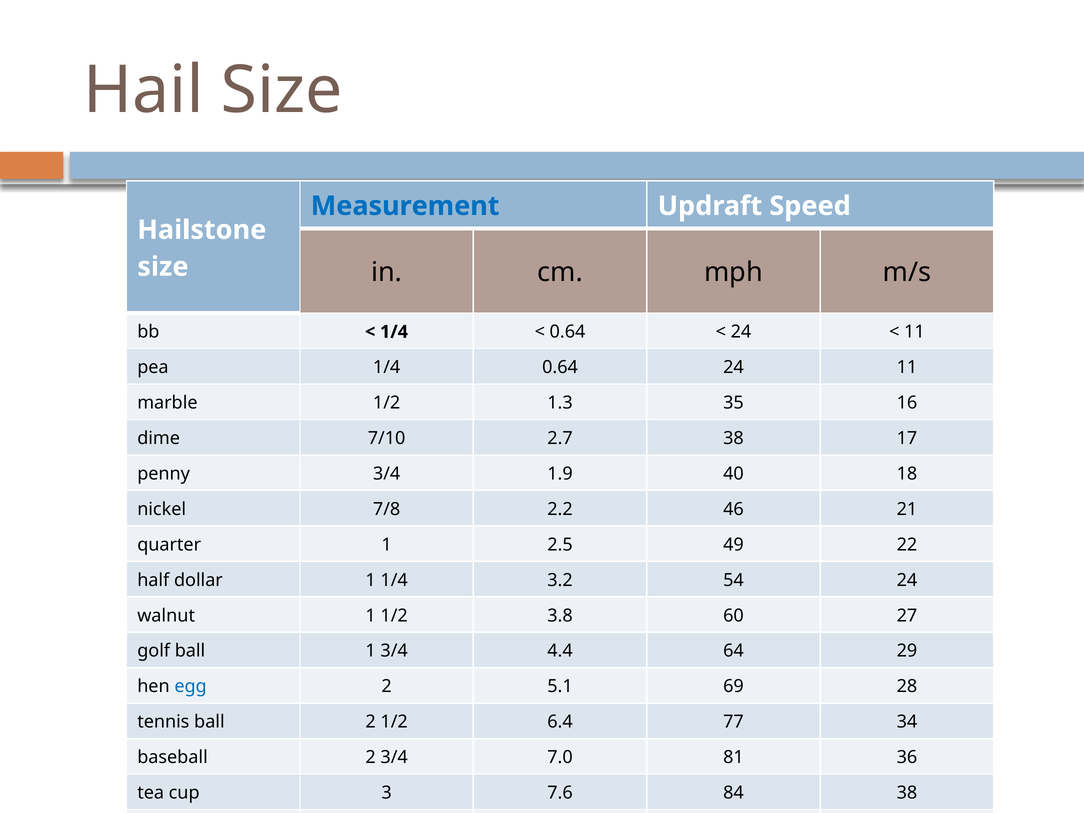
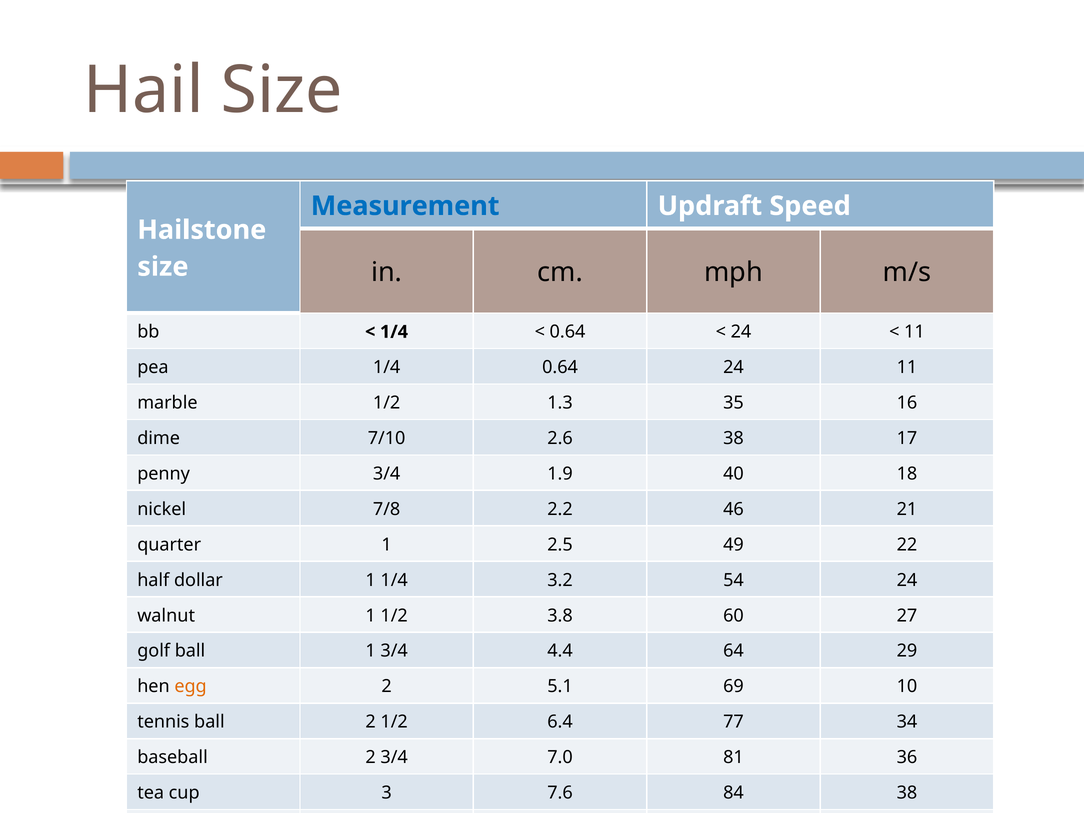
2.7: 2.7 -> 2.6 (560, 438)
egg colour: blue -> orange (191, 686)
28: 28 -> 10 (907, 686)
